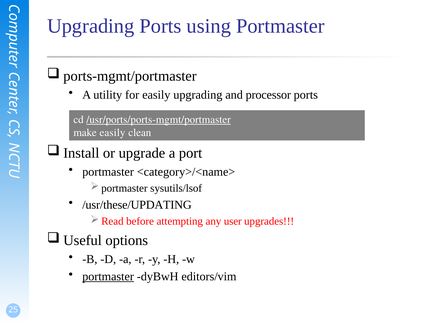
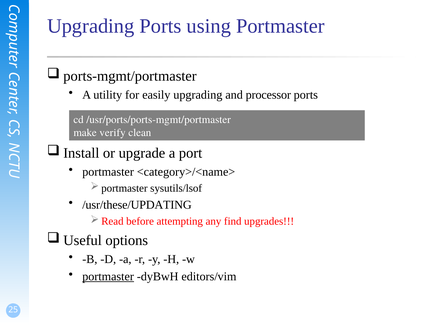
/usr/ports/ports-mgmt/portmaster underline: present -> none (159, 120)
make easily: easily -> verify (112, 133)
user: user -> find (233, 222)
